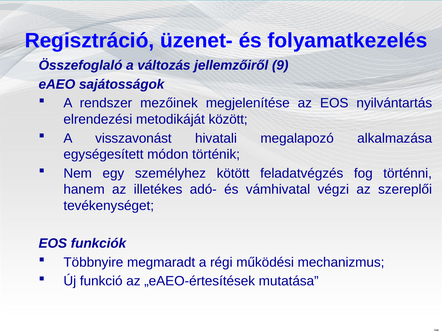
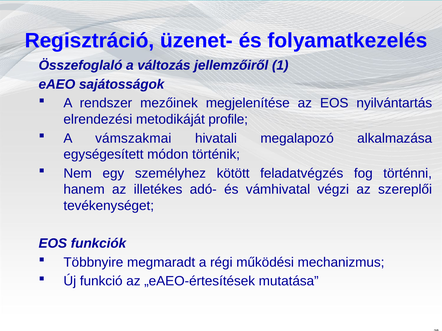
9: 9 -> 1 (280, 66)
között: között -> profile (228, 120)
visszavonást: visszavonást -> vámszakmai (133, 138)
